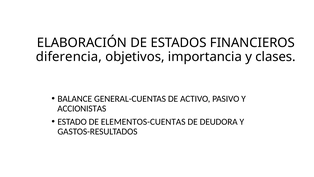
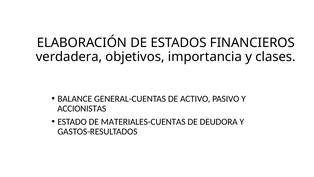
diferencia: diferencia -> verdadera (69, 57)
ELEMENTOS-CUENTAS: ELEMENTOS-CUENTAS -> MATERIALES-CUENTAS (143, 122)
